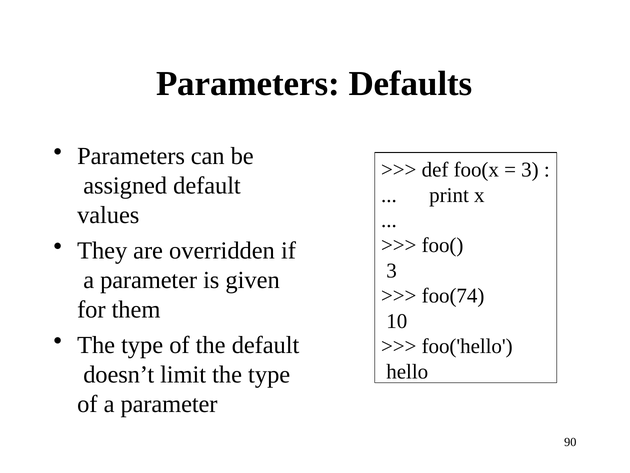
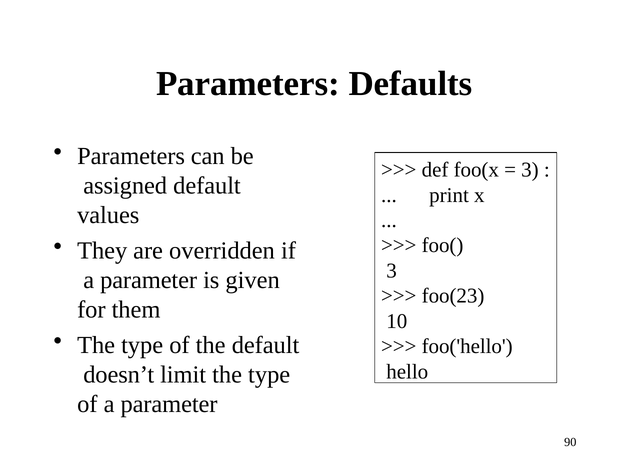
foo(74: foo(74 -> foo(23 (453, 296)
